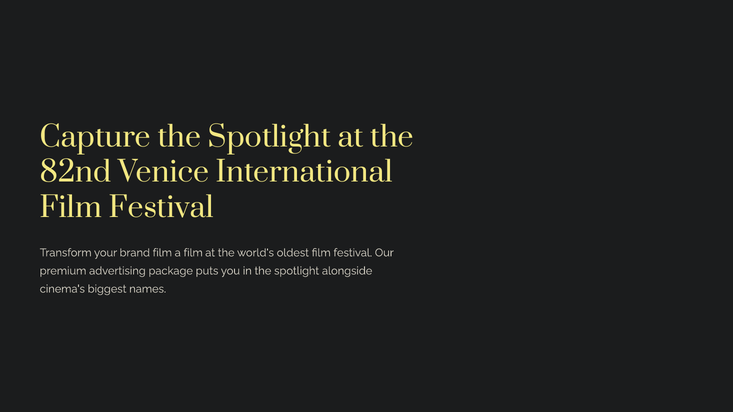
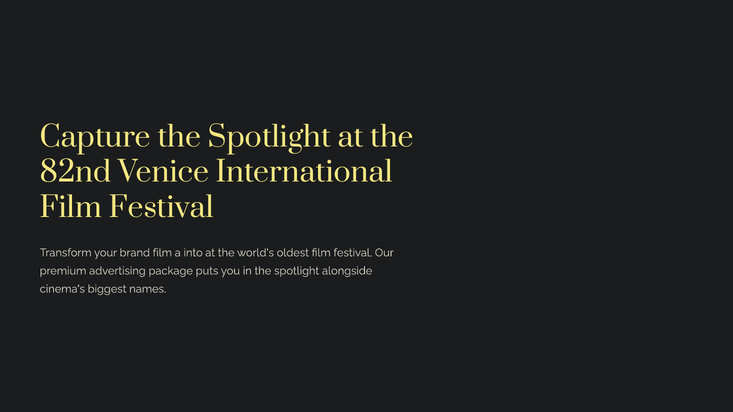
a film: film -> into (193, 253)
